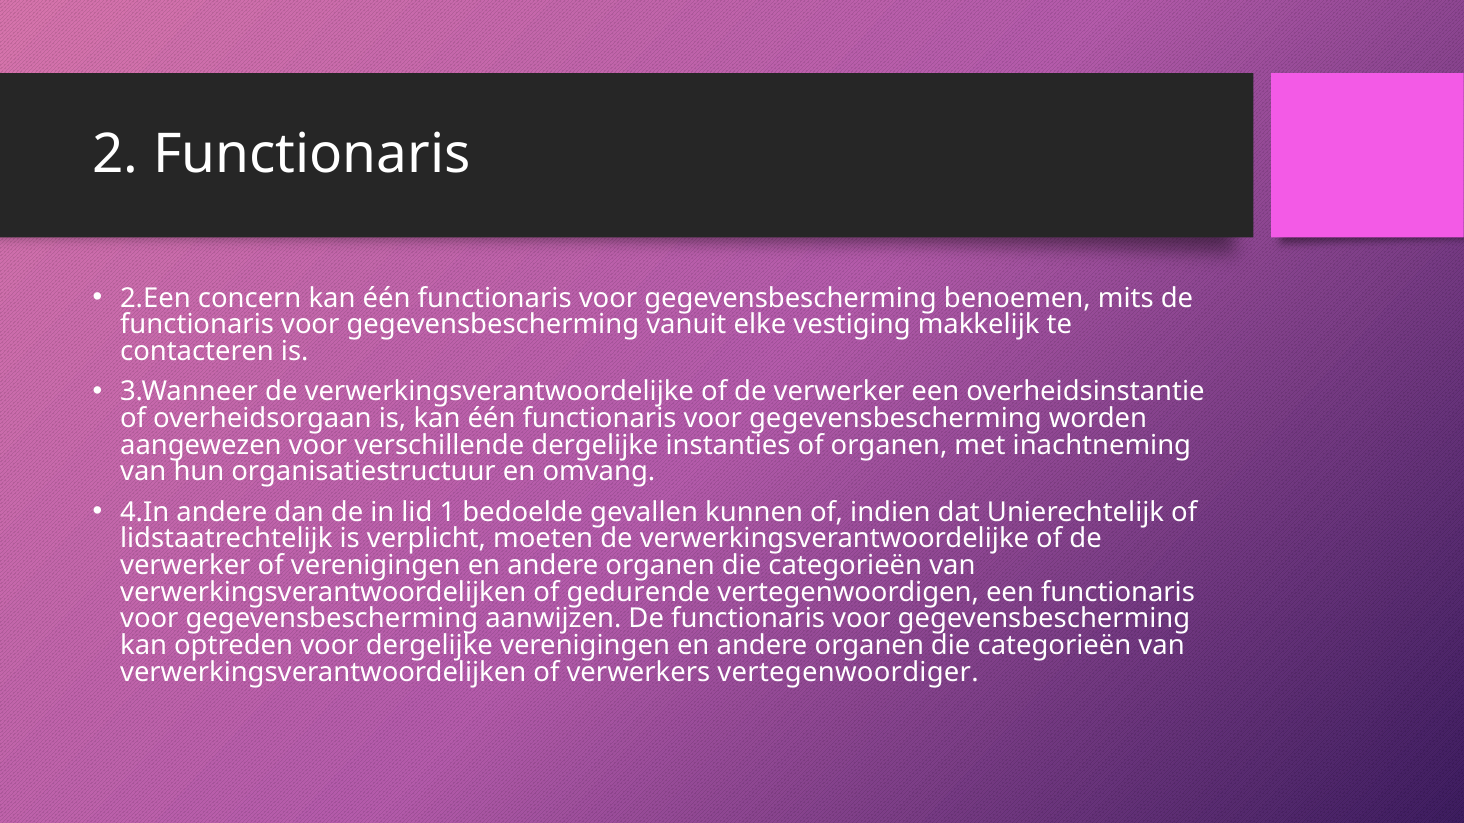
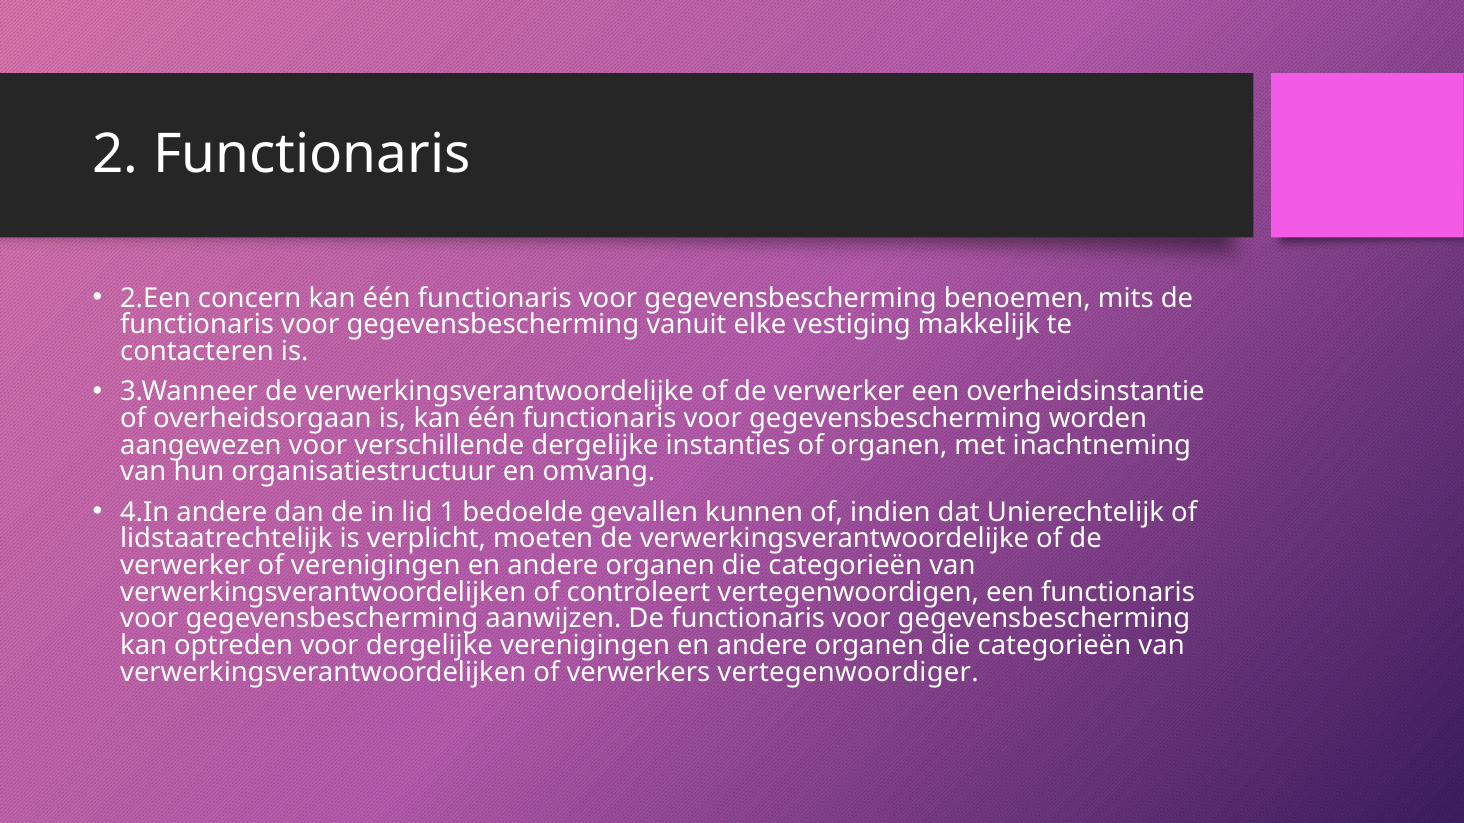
gedurende: gedurende -> controleert (638, 593)
